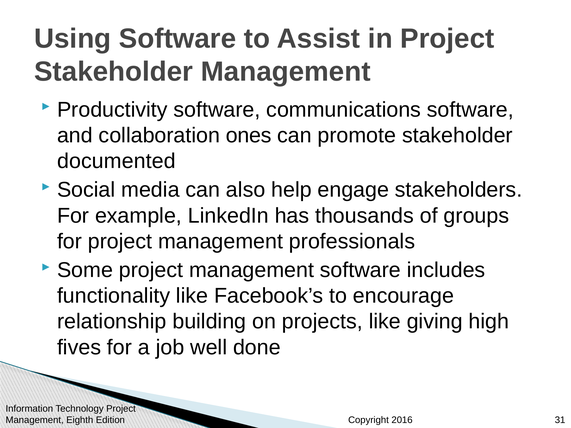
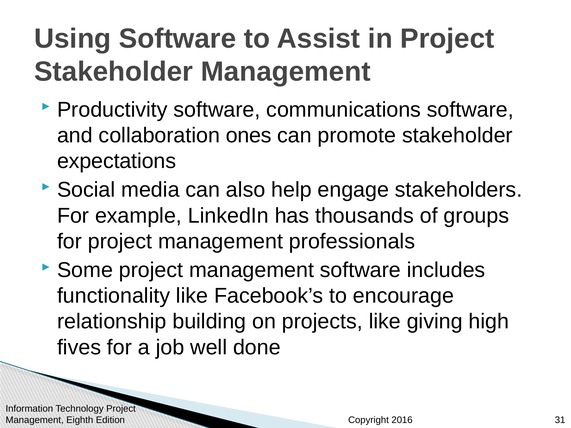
documented: documented -> expectations (117, 161)
